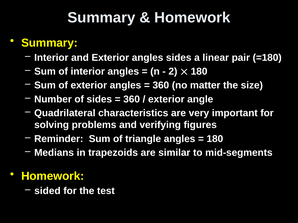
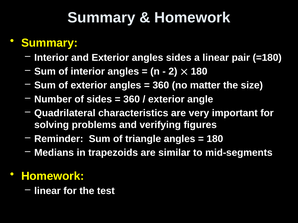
sided: sided -> linear (47, 191)
